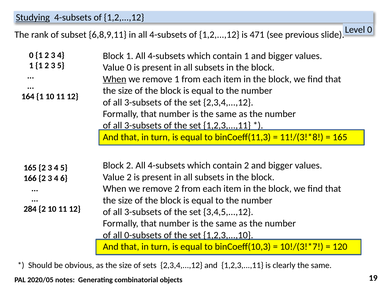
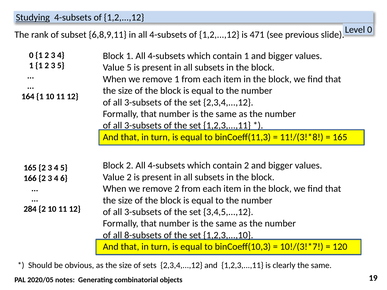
Value 0: 0 -> 5 (129, 68)
When underline: present -> none (115, 79)
0-subsets: 0-subsets -> 8-subsets (143, 235)
